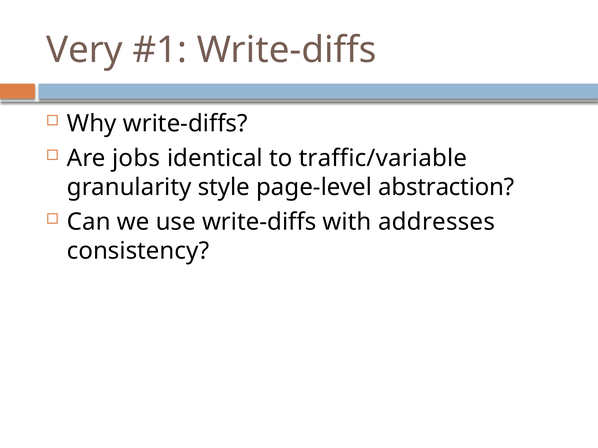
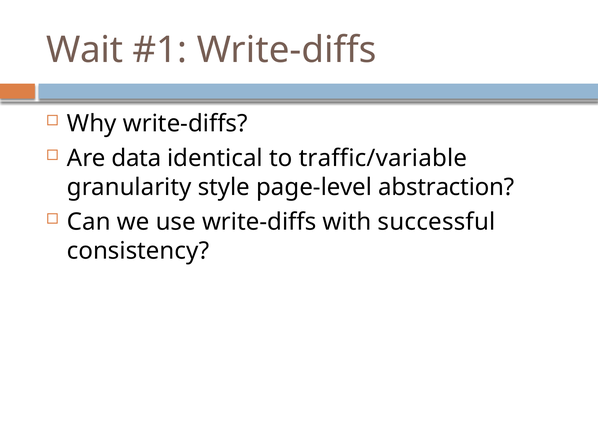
Very: Very -> Wait (85, 50)
jobs: jobs -> data (136, 159)
addresses: addresses -> successful (437, 222)
